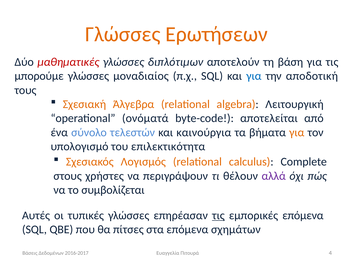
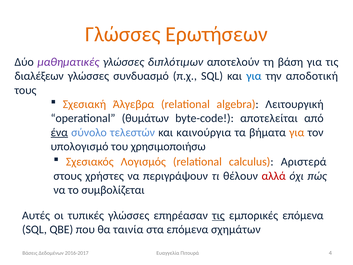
μαθηματικές colour: red -> purple (68, 62)
μπορούμε: μπορούμε -> διαλέξεων (39, 76)
μοναδιαίος: μοναδιαίος -> συνδυασμό (141, 76)
ονόματά: ονόματά -> θυμάτων (145, 118)
ένα underline: none -> present (59, 132)
επιλεκτικότητα: επιλεκτικότητα -> χρησιμοποιήσω (168, 146)
Complete: Complete -> Αριστερά (304, 162)
αλλά colour: purple -> red (274, 176)
πίτσες: πίτσες -> ταινία (128, 229)
